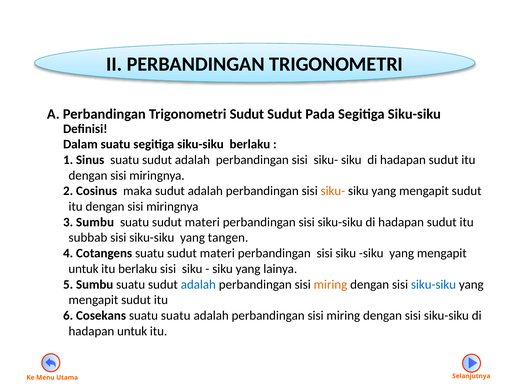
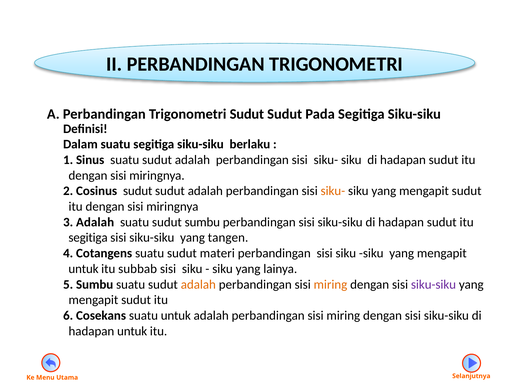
Cosinus maka: maka -> sudut (138, 191)
3 Sumbu: Sumbu -> Adalah (95, 222)
materi: materi -> sumbu (202, 222)
subbab: subbab -> segitiga (88, 237)
itu berlaku: berlaku -> subbab (138, 268)
adalah colour: blue -> orange (198, 284)
siku-siku colour: blue -> purple (433, 284)
suatu suatu: suatu -> untuk (176, 315)
